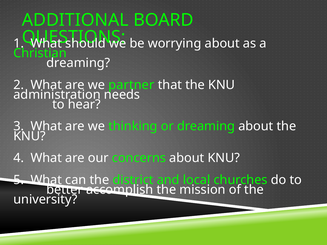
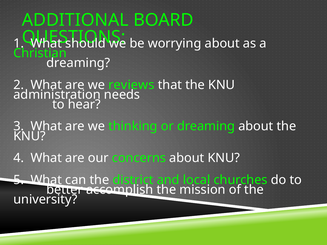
partner: partner -> reviews (131, 85)
